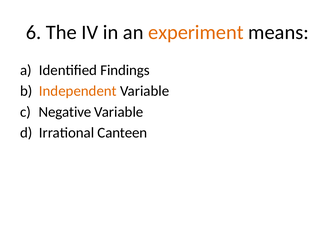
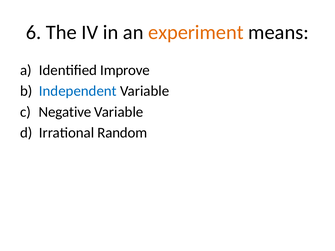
Findings: Findings -> Improve (125, 70)
Independent colour: orange -> blue (78, 91)
Canteen: Canteen -> Random (122, 133)
